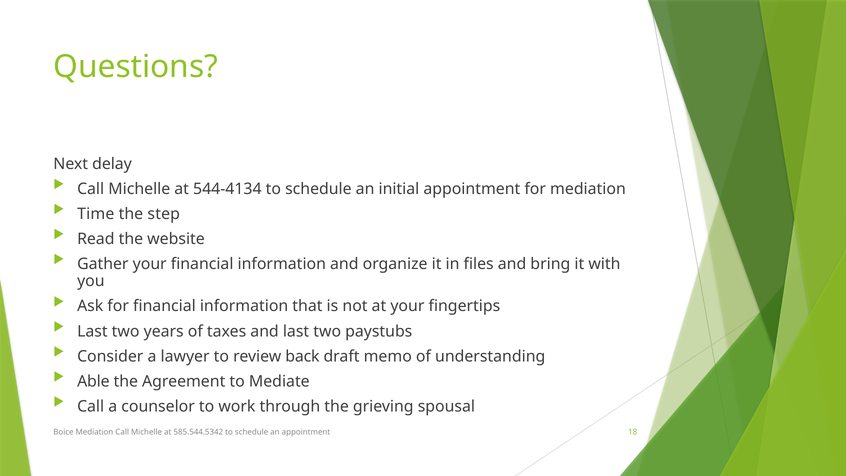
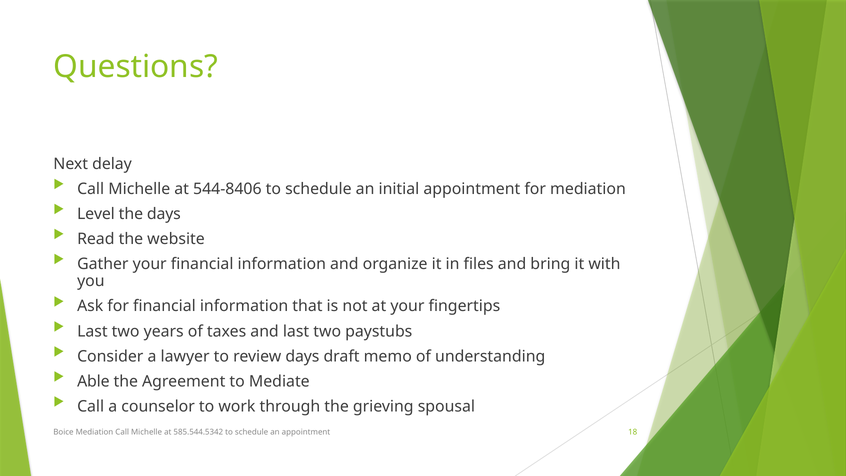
544-4134: 544-4134 -> 544-8406 (227, 189)
Time: Time -> Level (96, 214)
the step: step -> days (164, 214)
review back: back -> days (302, 356)
